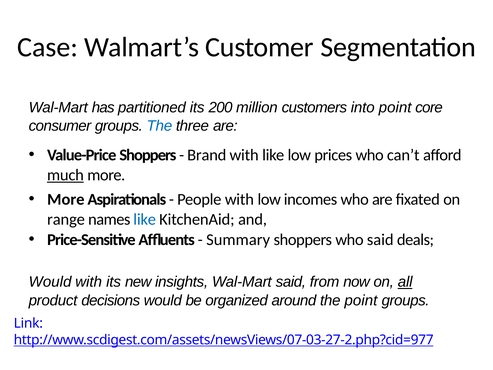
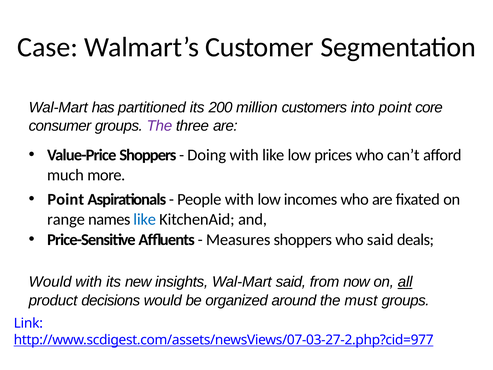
The colour: blue -> purple (159, 126)
Brand: Brand -> Doing (207, 155)
much underline: present -> none (65, 175)
More: More -> Point (66, 199)
Summary: Summary -> Measures (238, 239)
the point: point -> must (361, 300)
